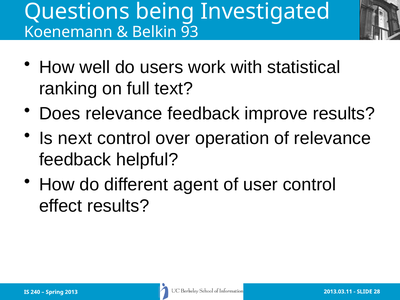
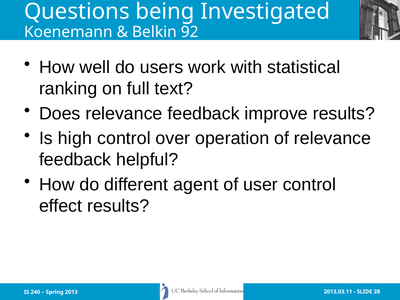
93: 93 -> 92 (190, 32)
next: next -> high (75, 138)
